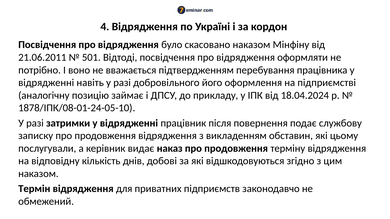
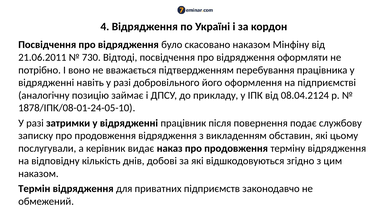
501: 501 -> 730 (91, 58)
18.04.2024: 18.04.2024 -> 08.04.2124 (305, 96)
